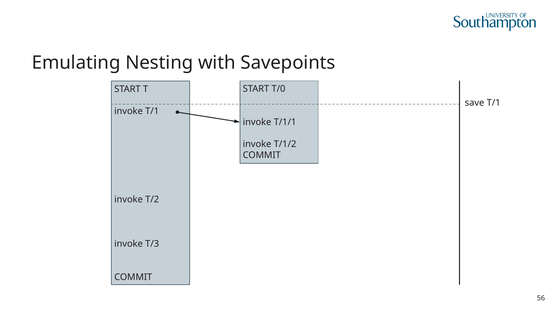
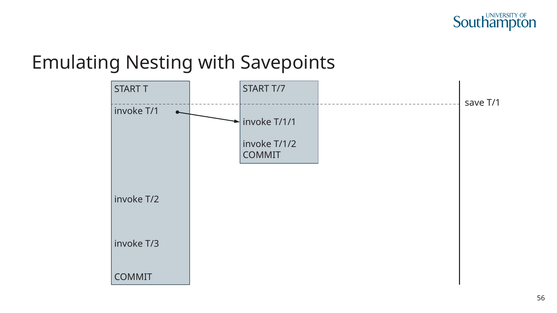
T/0: T/0 -> T/7 (278, 89)
